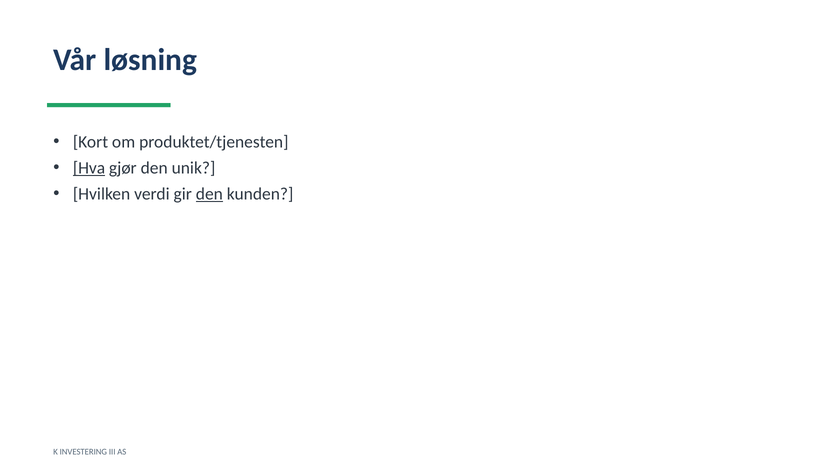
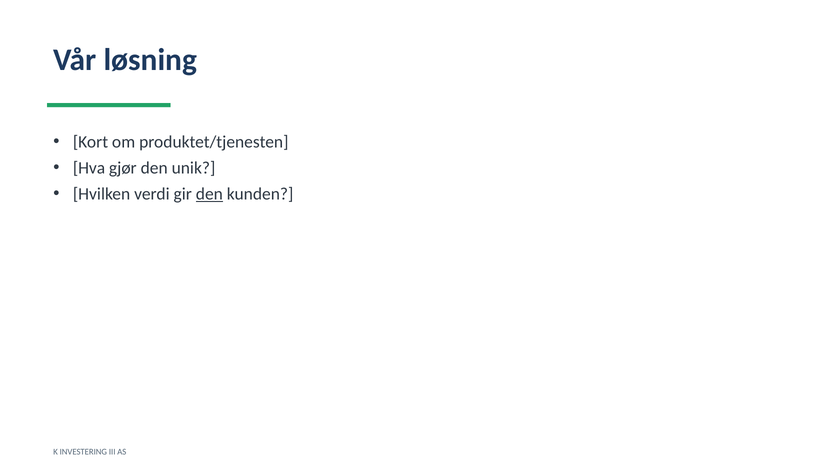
Hva underline: present -> none (89, 168)
